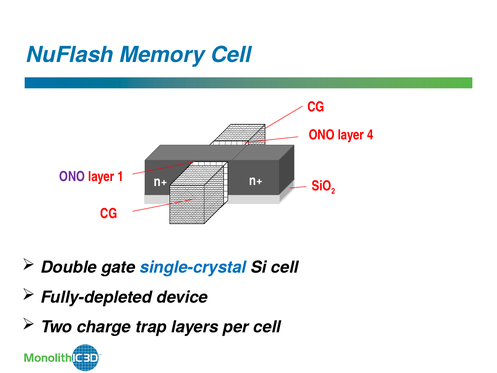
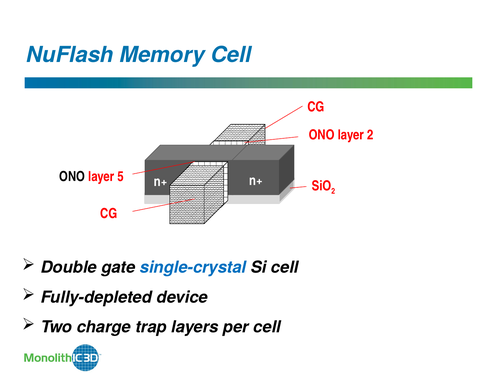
layer 4: 4 -> 2 (370, 135)
ONO colour: purple -> black (72, 176)
1: 1 -> 5 (121, 176)
